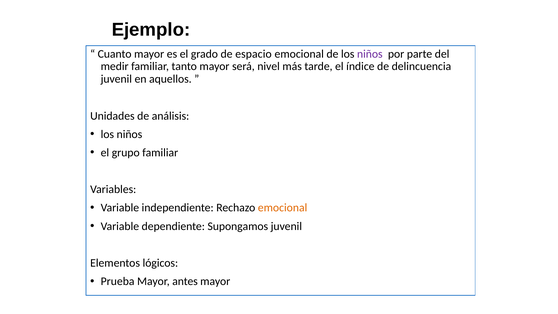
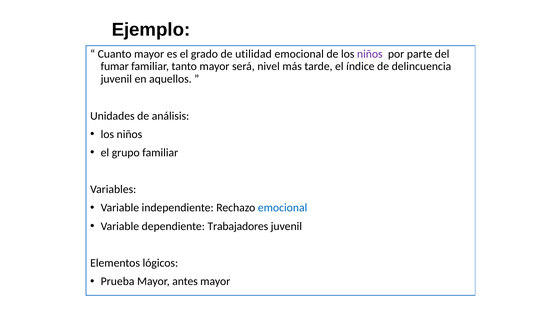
espacio: espacio -> utilidad (253, 54)
medir: medir -> fumar (115, 66)
emocional colour: orange -> blue (283, 208)
Supongamos: Supongamos -> Trabajadores (238, 226)
